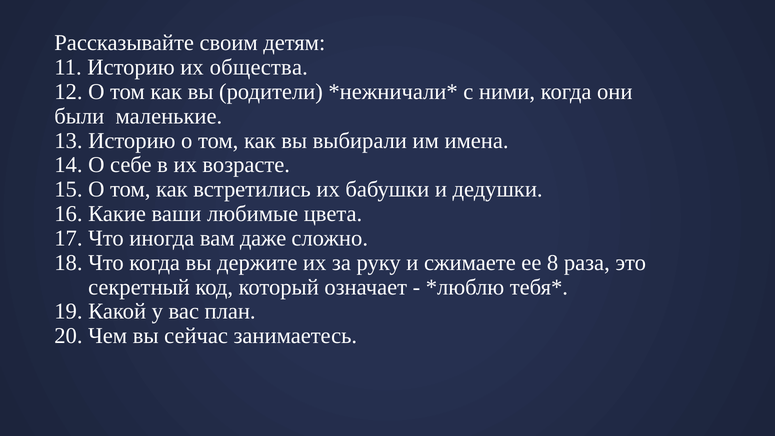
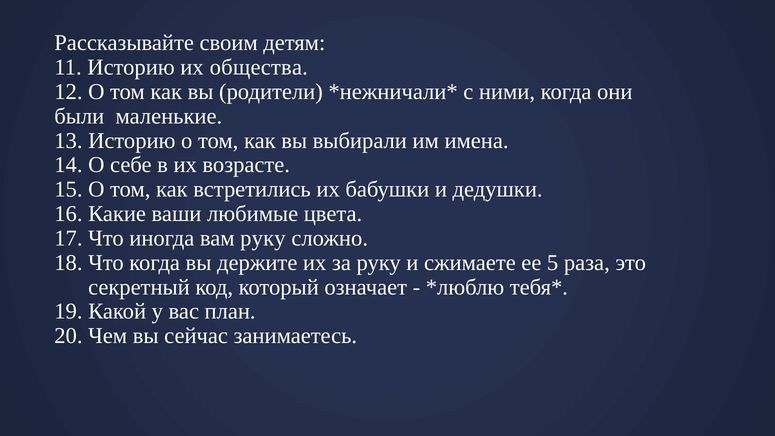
вам даже: даже -> руку (263, 238)
8: 8 -> 5 (553, 263)
